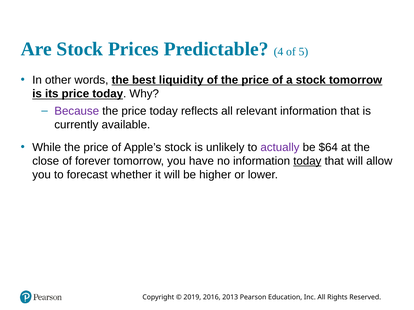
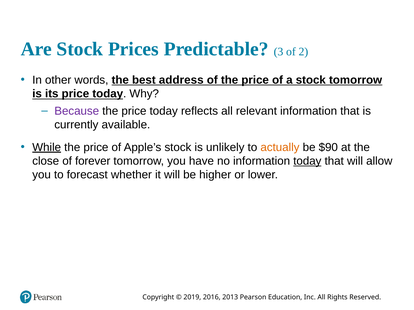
4: 4 -> 3 (279, 52)
5: 5 -> 2 (303, 52)
liquidity: liquidity -> address (181, 80)
While underline: none -> present (47, 147)
actually colour: purple -> orange (280, 147)
$64: $64 -> $90 (328, 147)
